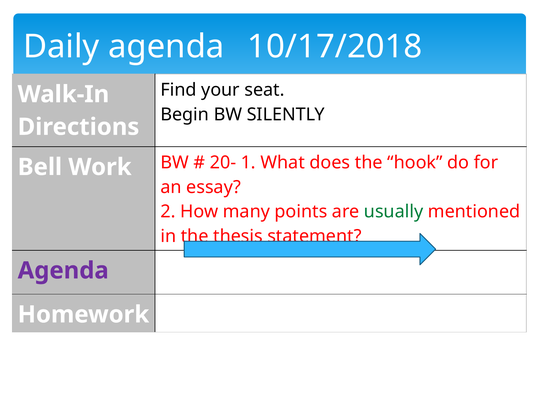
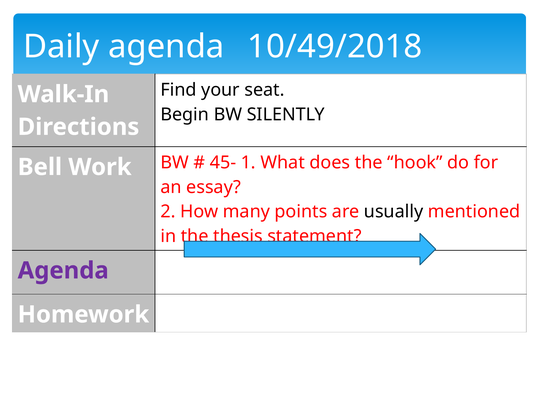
10/17/2018: 10/17/2018 -> 10/49/2018 (335, 47)
20-: 20- -> 45- (223, 163)
usually colour: green -> black (394, 212)
